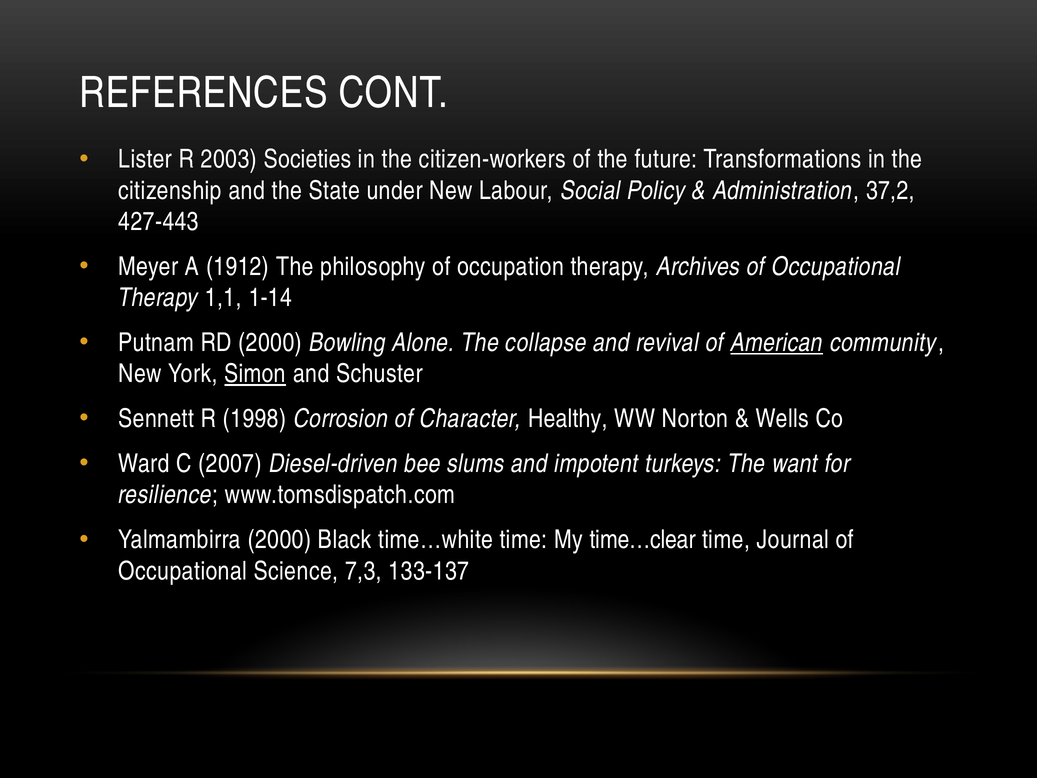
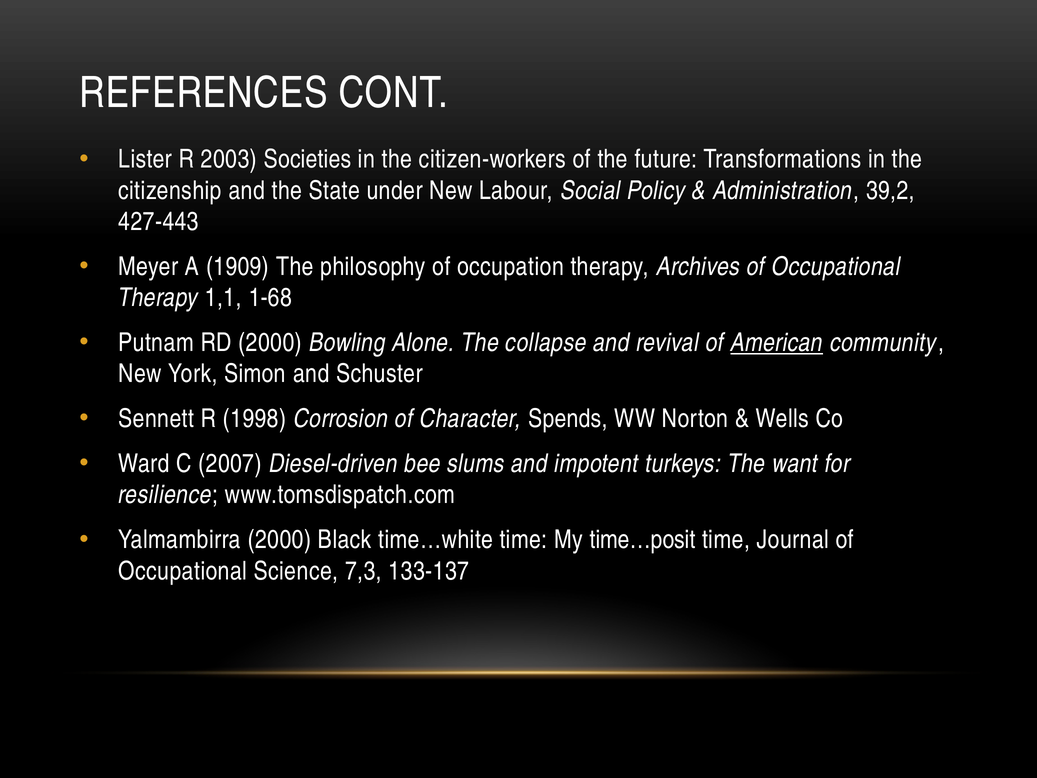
37,2: 37,2 -> 39,2 (890, 190)
1912: 1912 -> 1909 (237, 267)
1-14: 1-14 -> 1-68 (270, 298)
Simon underline: present -> none (255, 374)
Healthy: Healthy -> Spends (568, 419)
time…clear: time…clear -> time…posit (643, 540)
